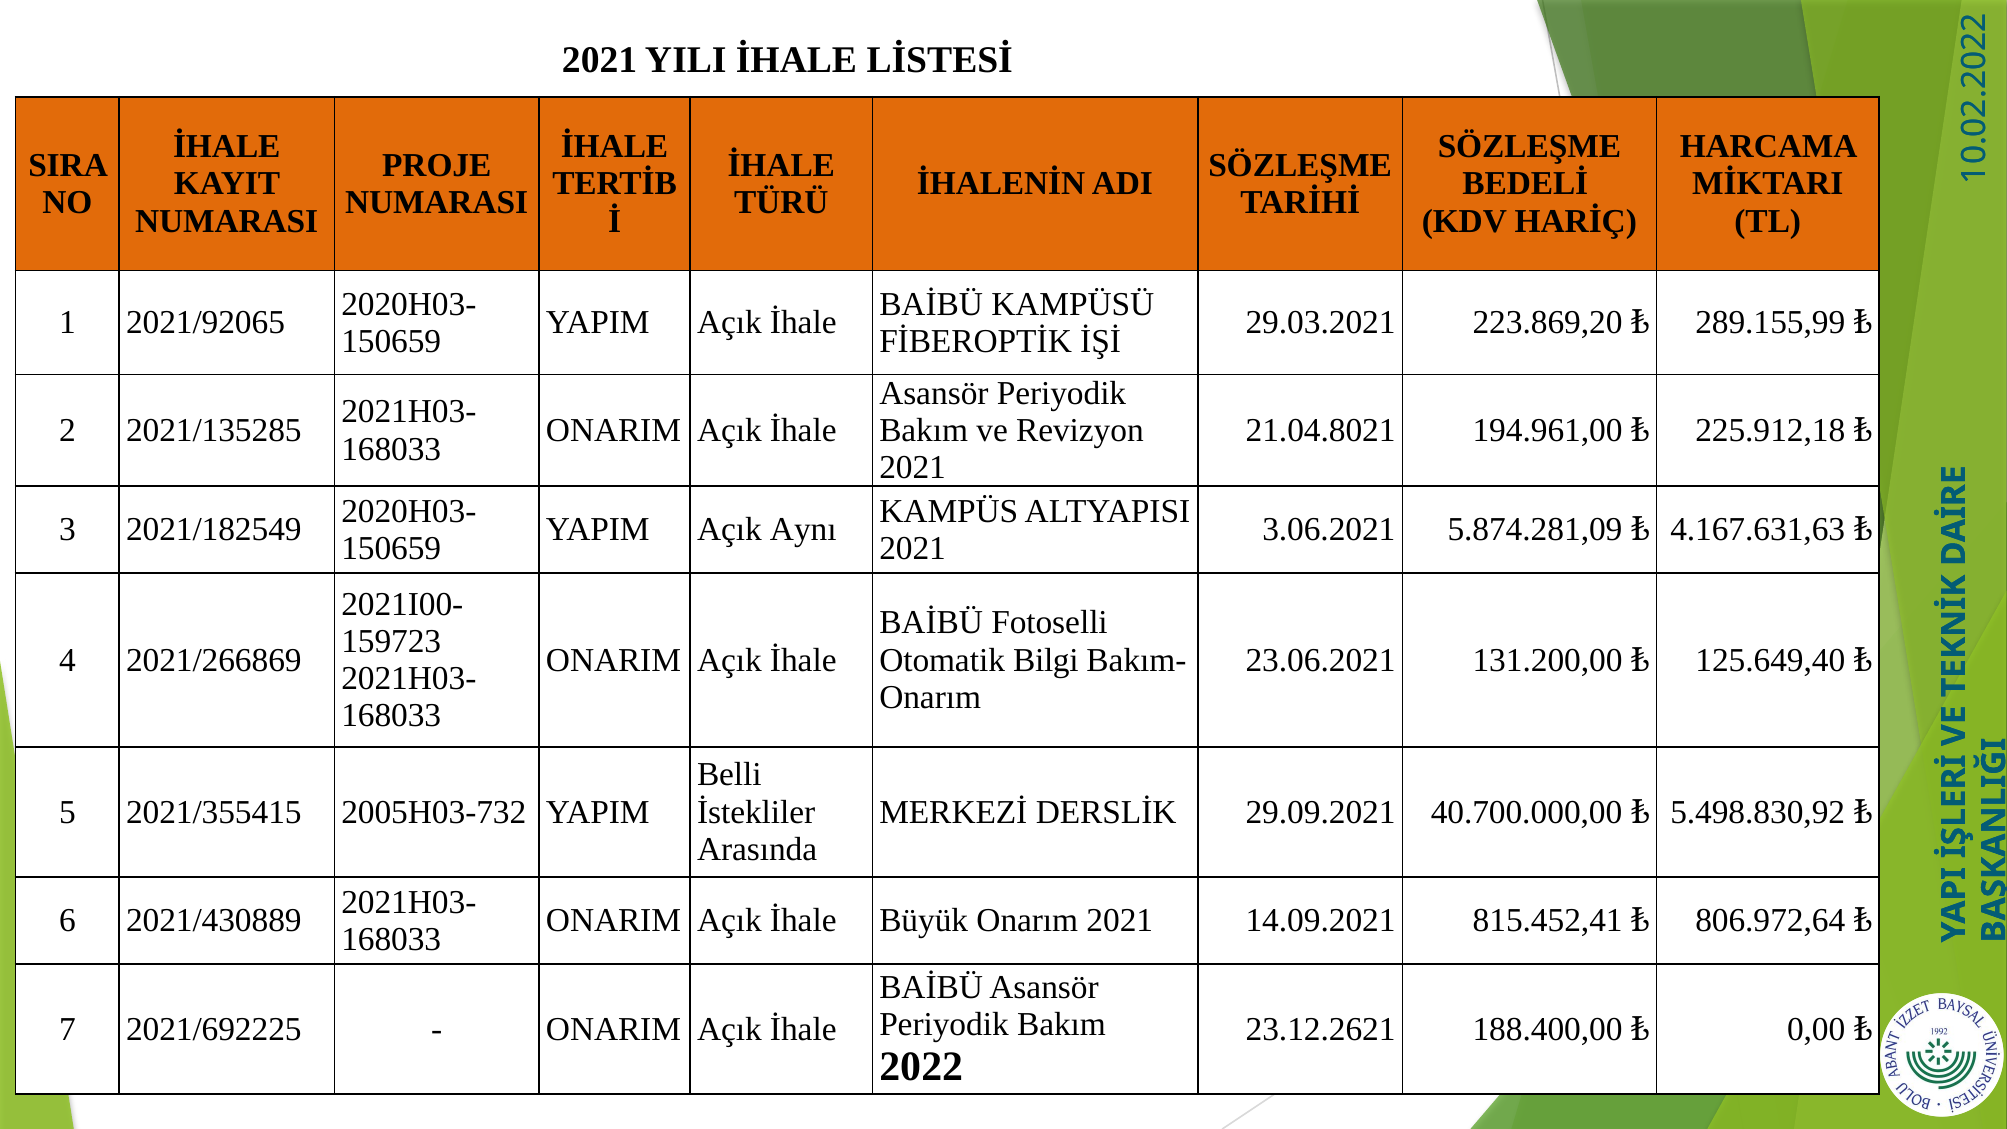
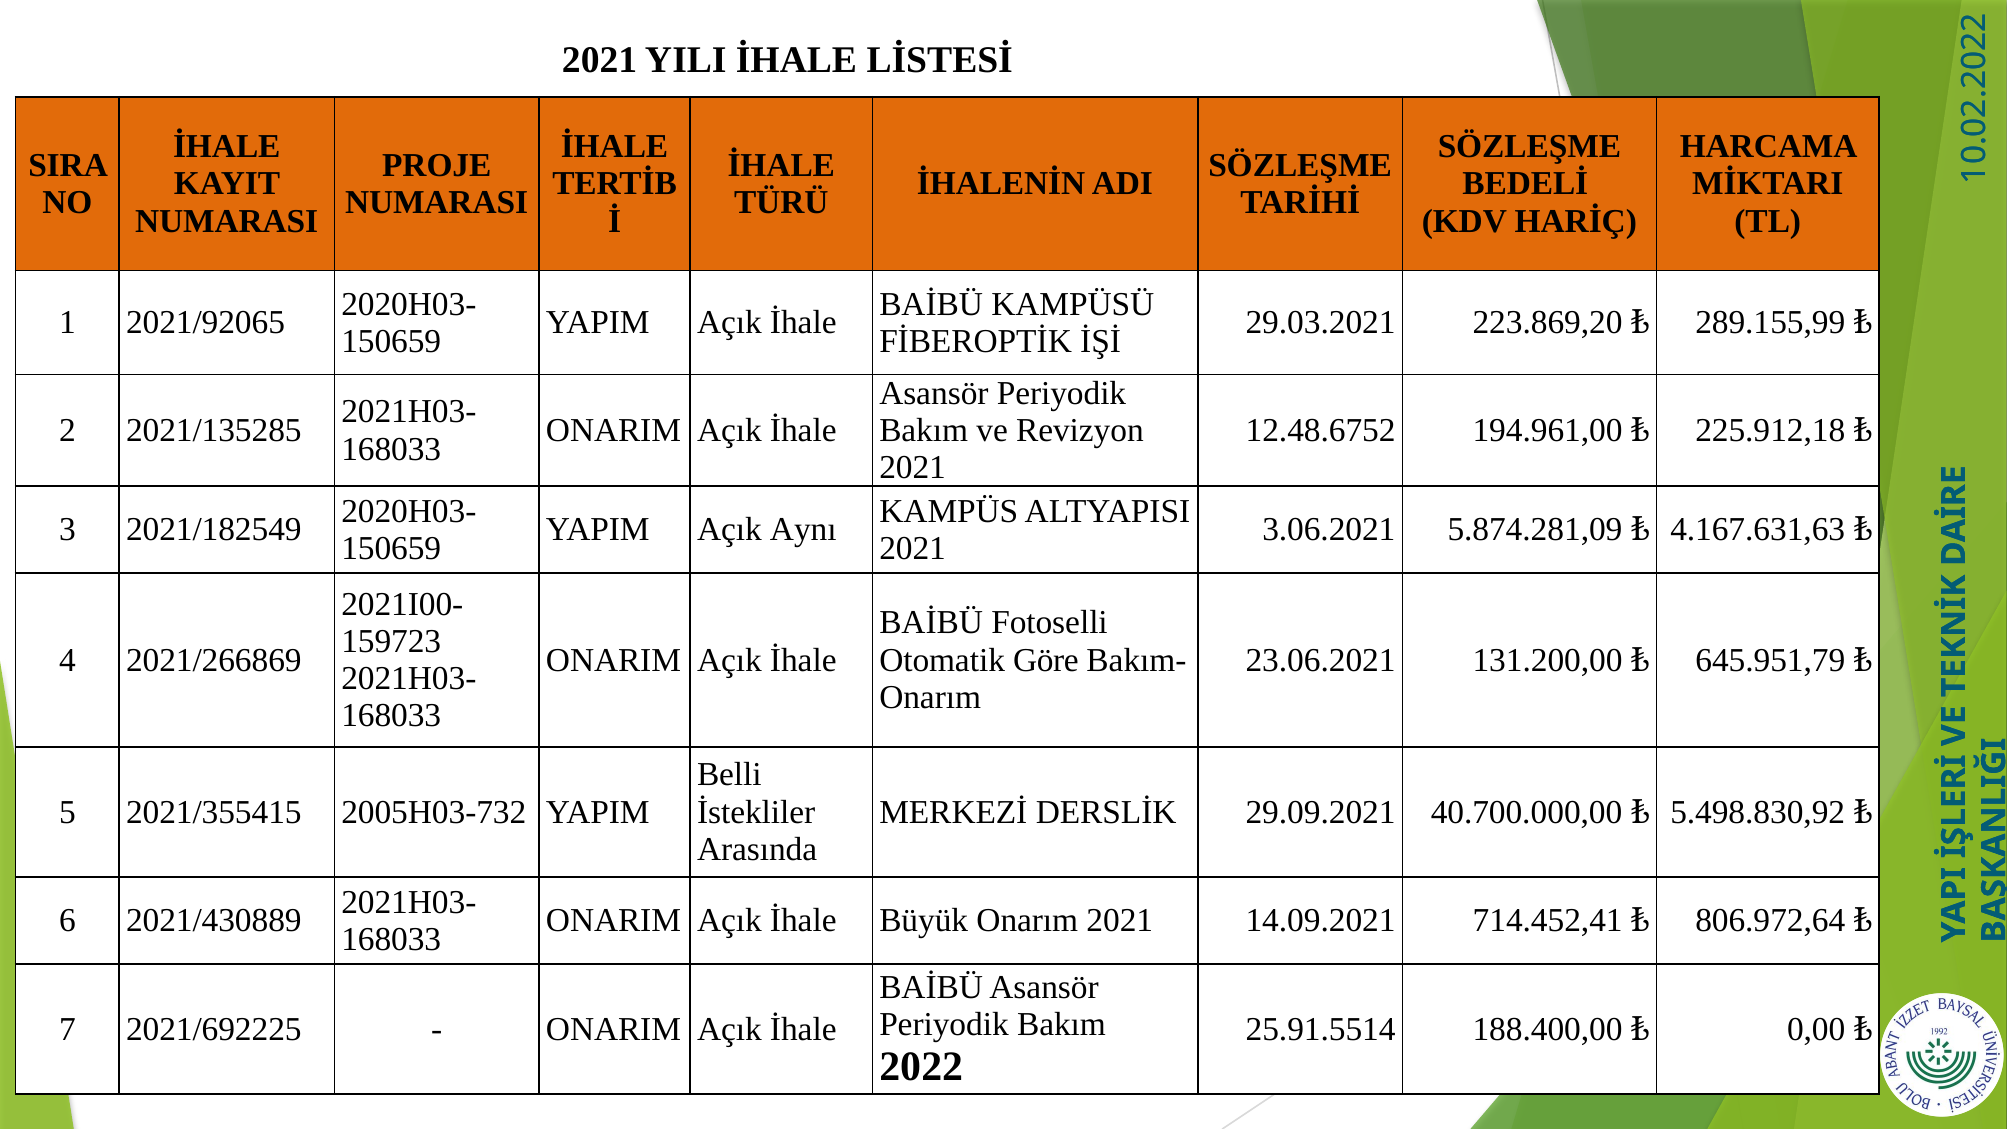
21.04.8021: 21.04.8021 -> 12.48.6752 (1321, 430)
Bilgi: Bilgi -> Göre (1046, 660)
125.649,40: 125.649,40 -> 645.951,79 (1770, 660)
815.452,41: 815.452,41 -> 714.452,41 (1548, 921)
23.12.2621: 23.12.2621 -> 25.91.5514 (1321, 1029)
